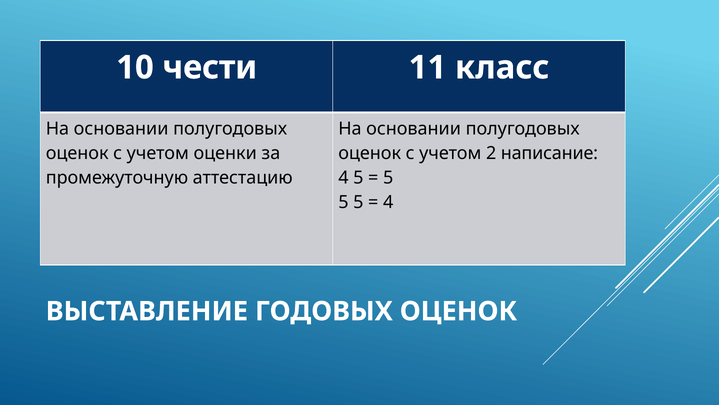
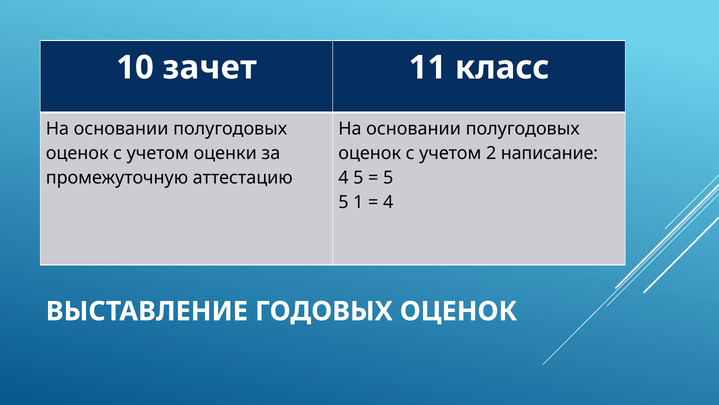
чести: чести -> зачет (210, 67)
5: 5 -> 1 (358, 202)
